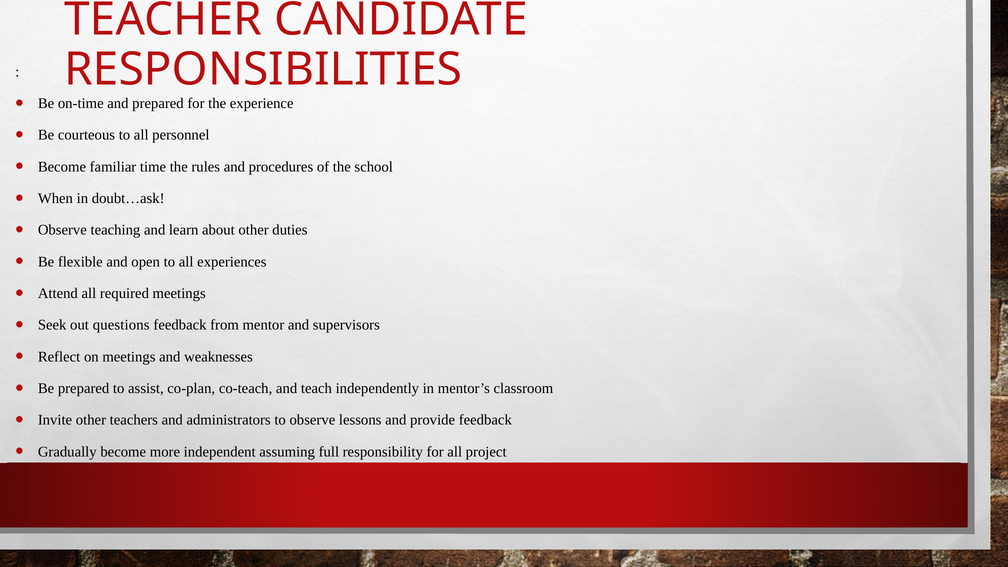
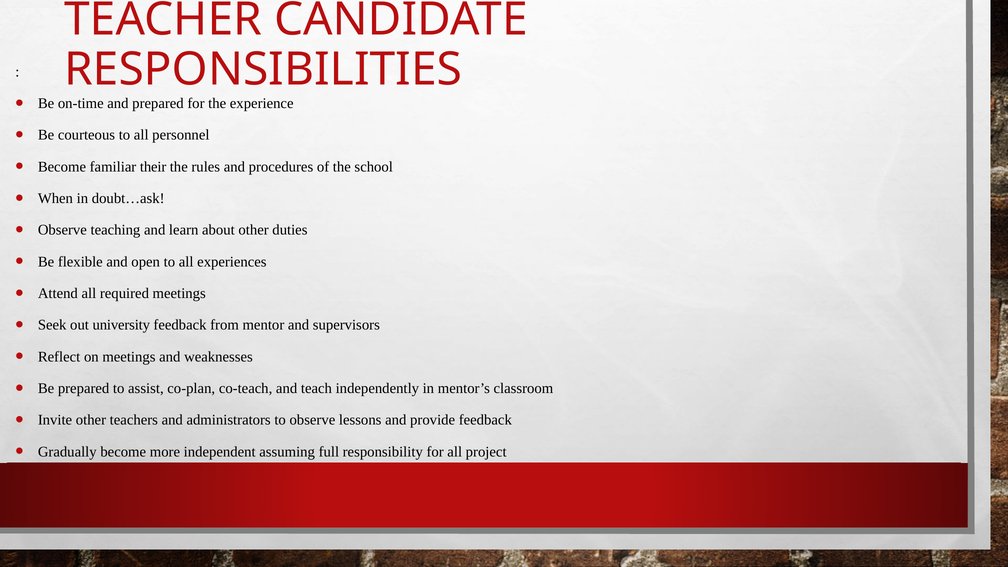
time: time -> their (153, 167)
questions: questions -> university (121, 325)
